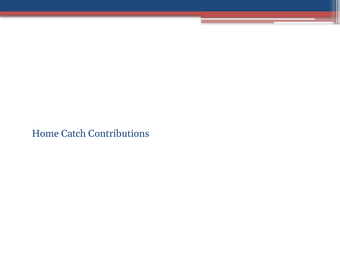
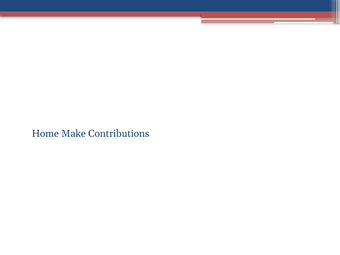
Catch: Catch -> Make (73, 134)
